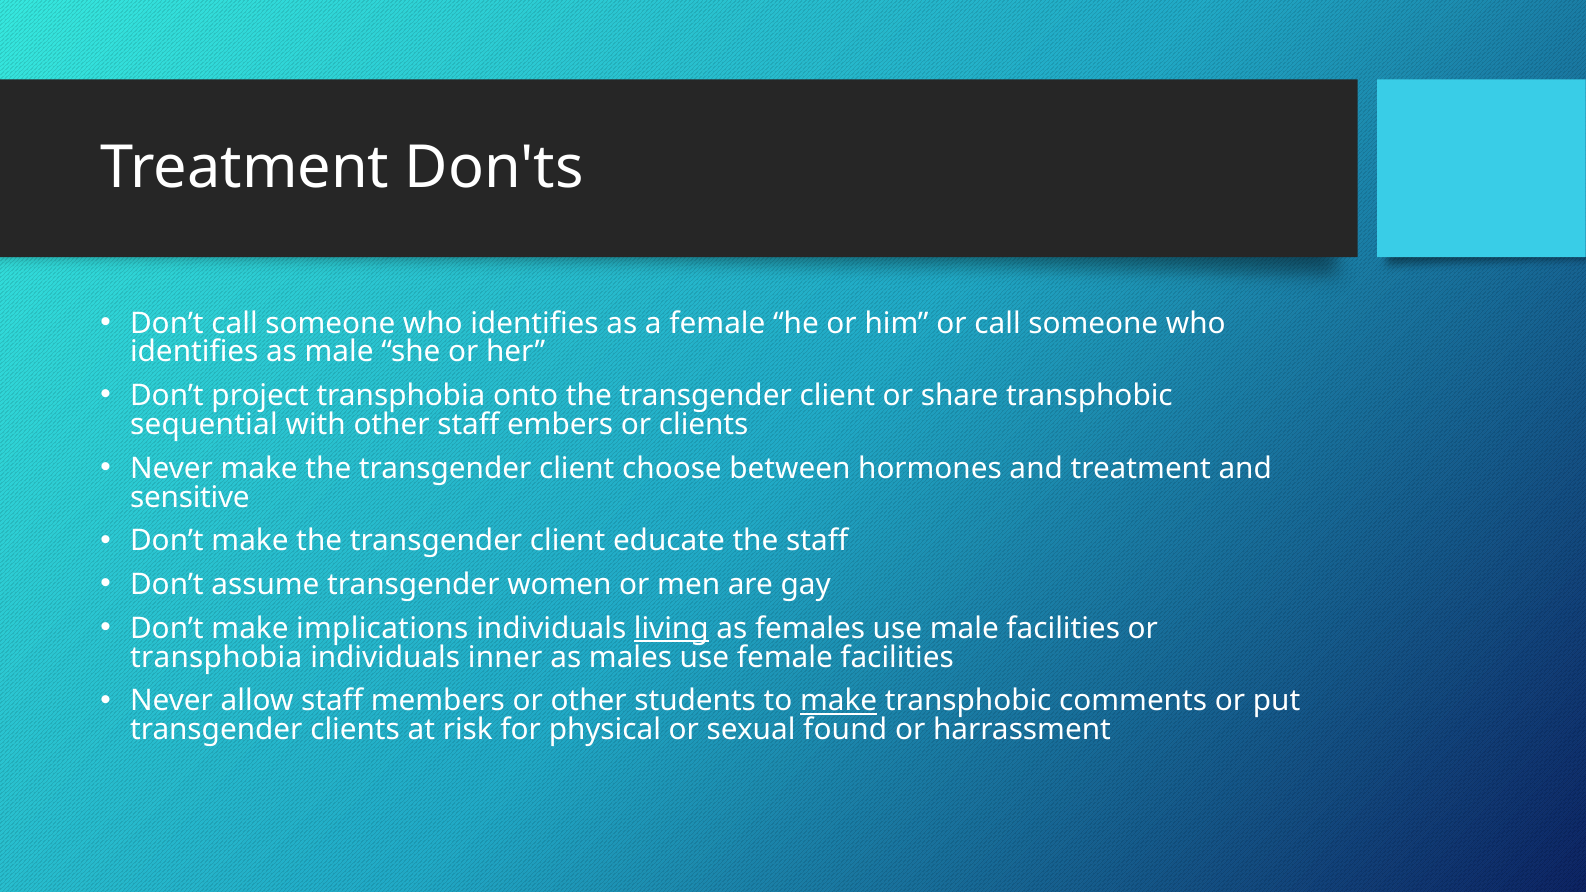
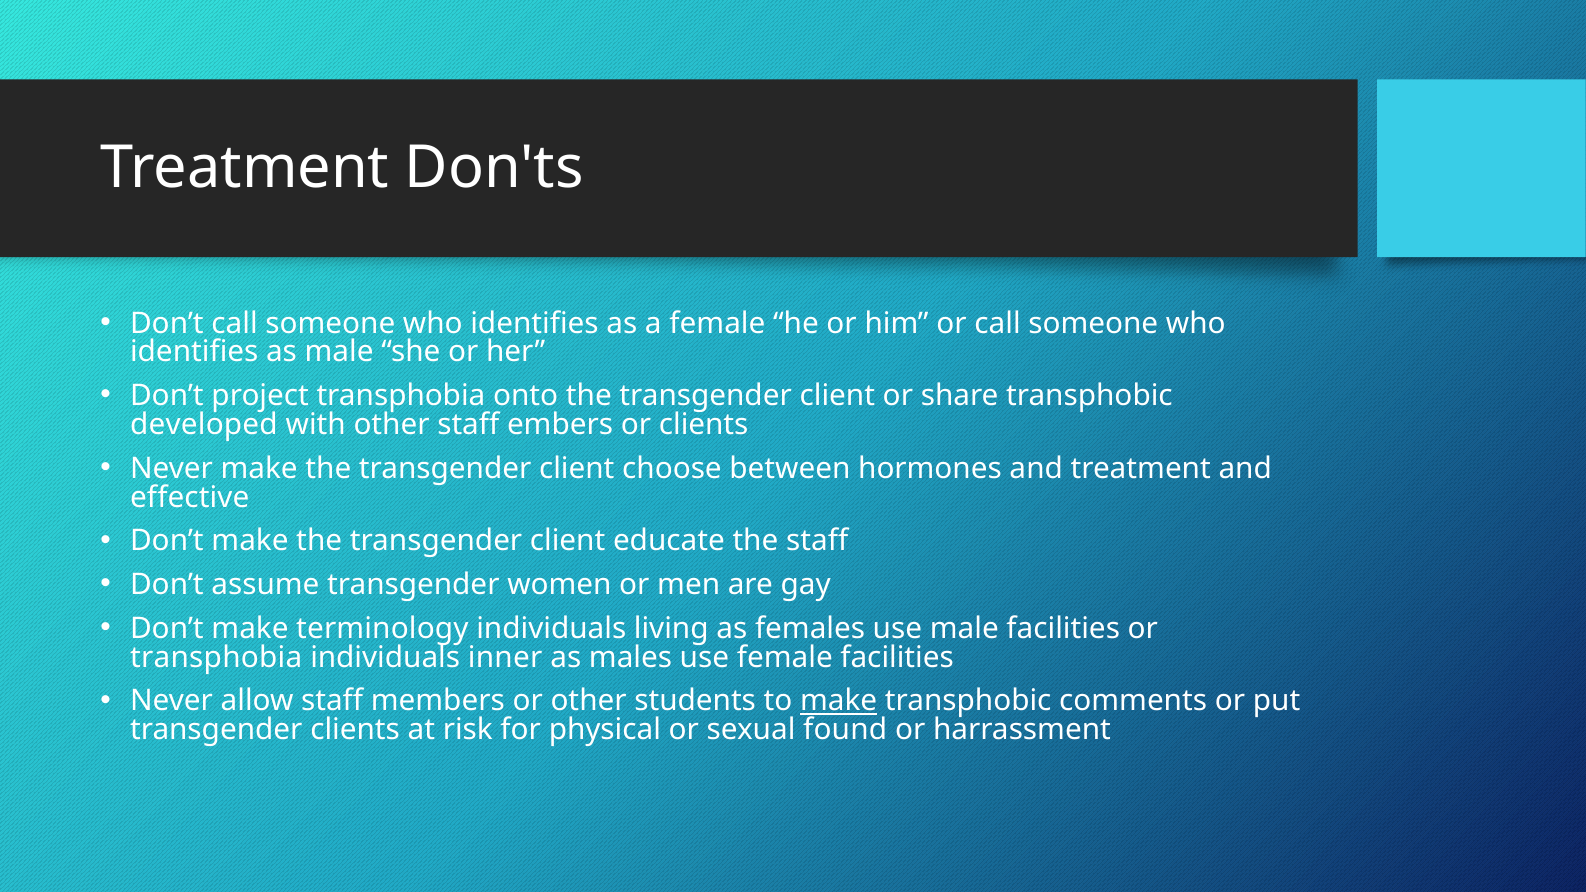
sequential: sequential -> developed (204, 425)
sensitive: sensitive -> effective (190, 497)
implications: implications -> terminology (382, 629)
living underline: present -> none (671, 629)
